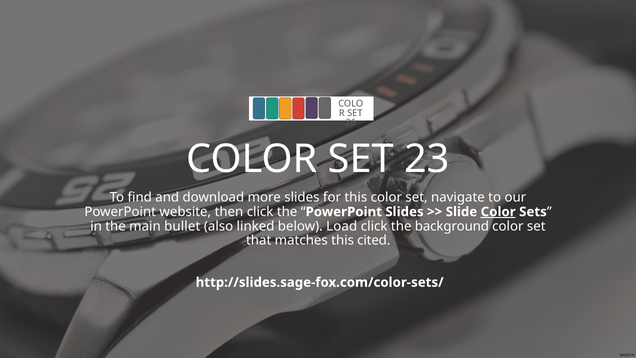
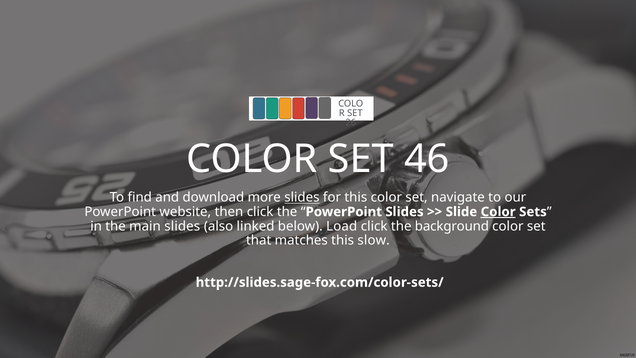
23: 23 -> 46 (427, 159)
slides underline: none -> present (302, 197)
main bullet: bullet -> slides (182, 226)
cited: cited -> slow (374, 240)
